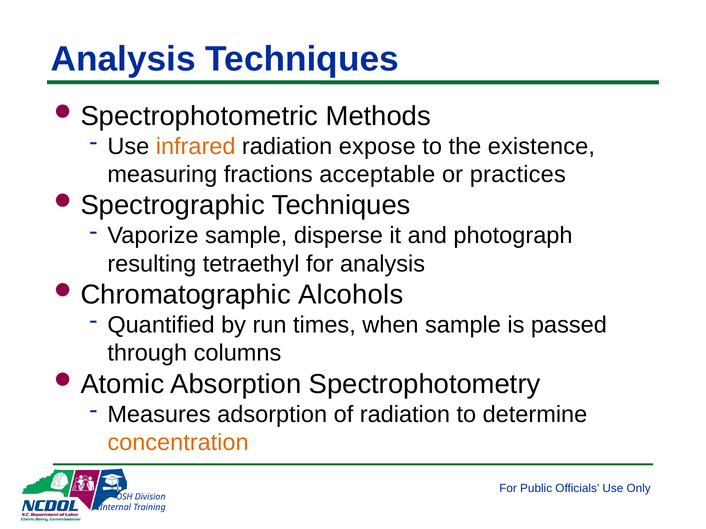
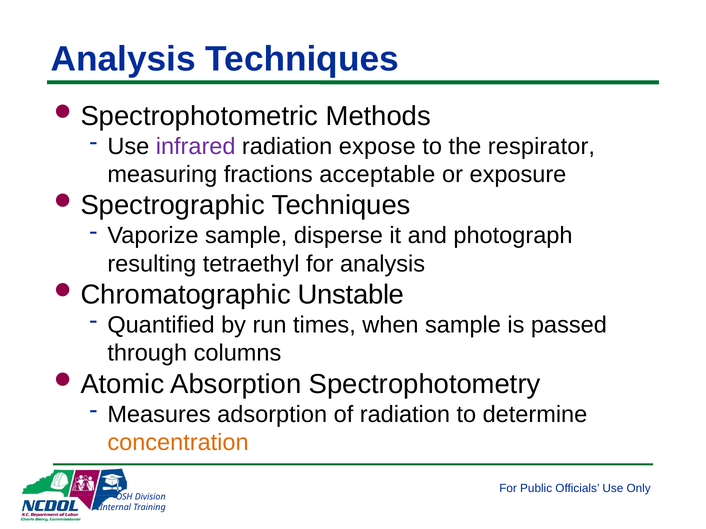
infrared colour: orange -> purple (196, 146)
existence: existence -> respirator (541, 146)
practices: practices -> exposure (518, 175)
Alcohols: Alcohols -> Unstable (351, 295)
